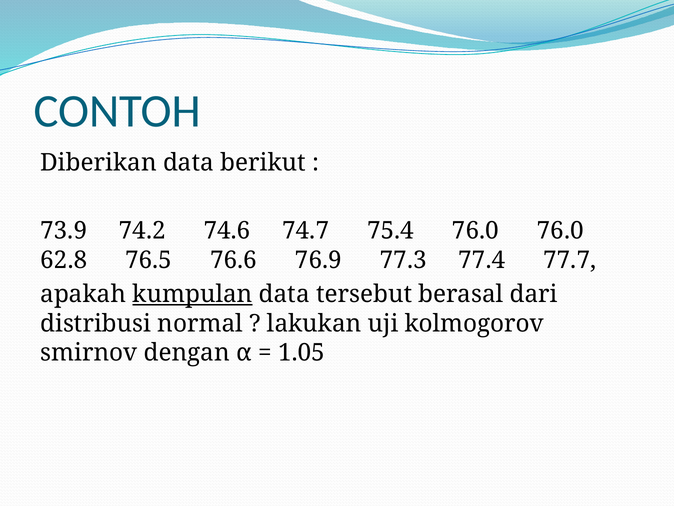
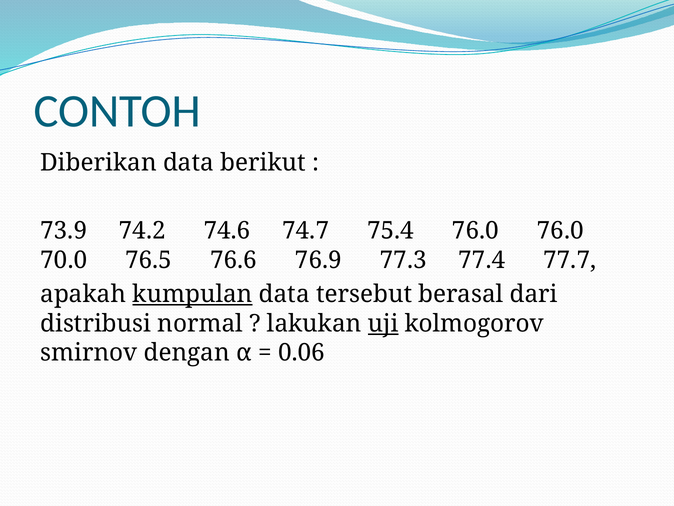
62.8: 62.8 -> 70.0 (64, 260)
uji underline: none -> present (383, 323)
1.05: 1.05 -> 0.06 (302, 353)
